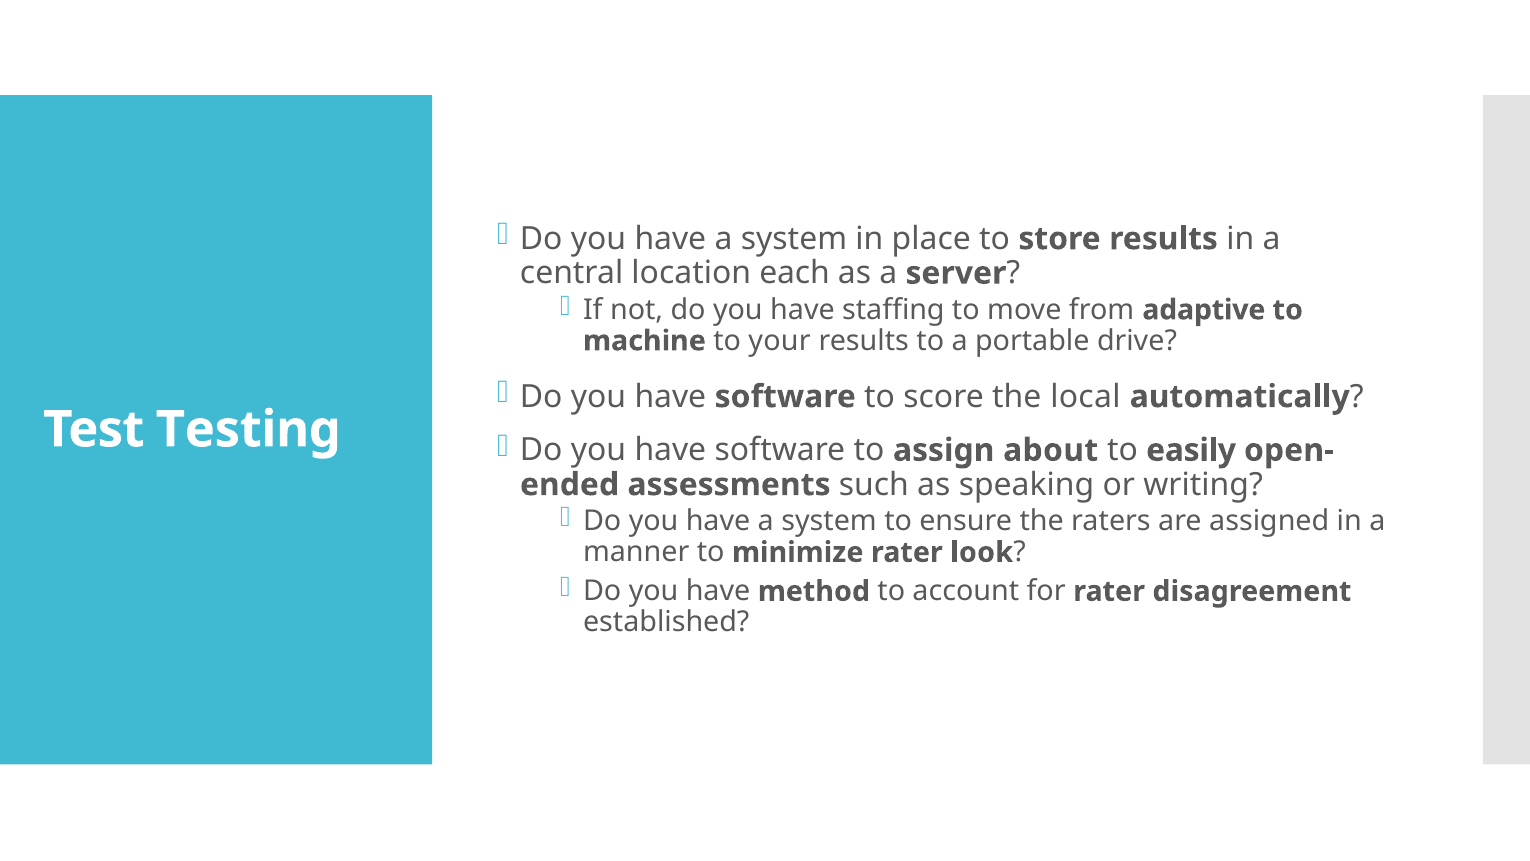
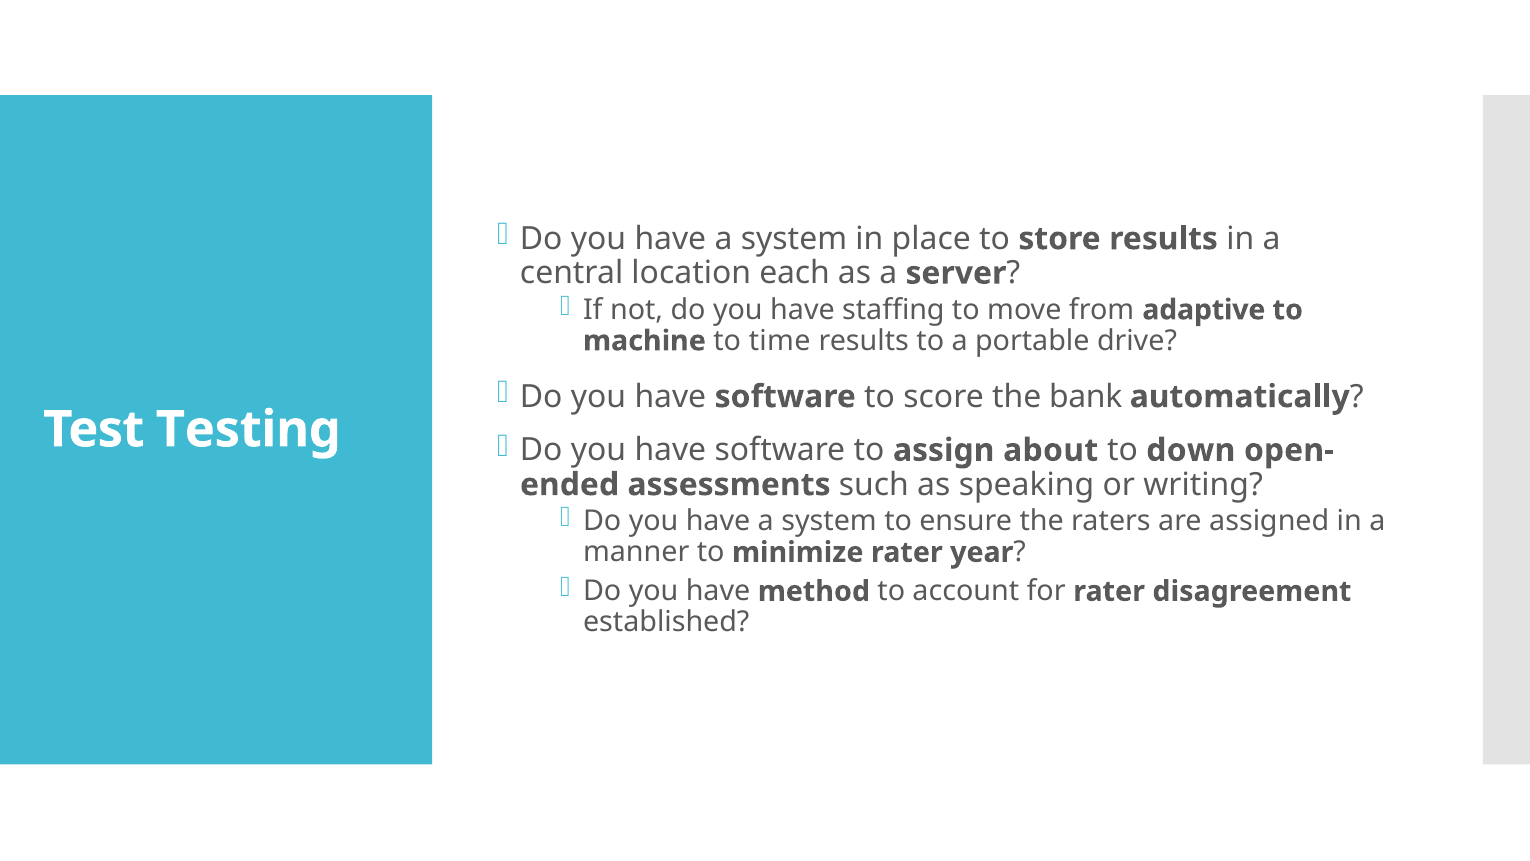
your: your -> time (780, 341)
local: local -> bank (1086, 397)
easily: easily -> down (1191, 450)
look: look -> year (982, 552)
